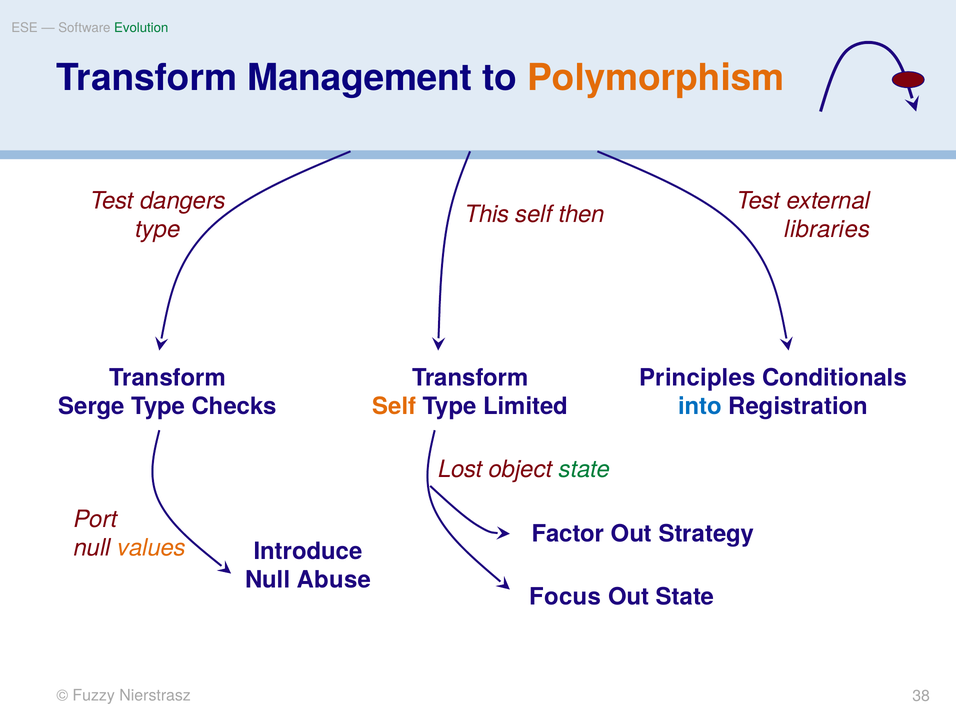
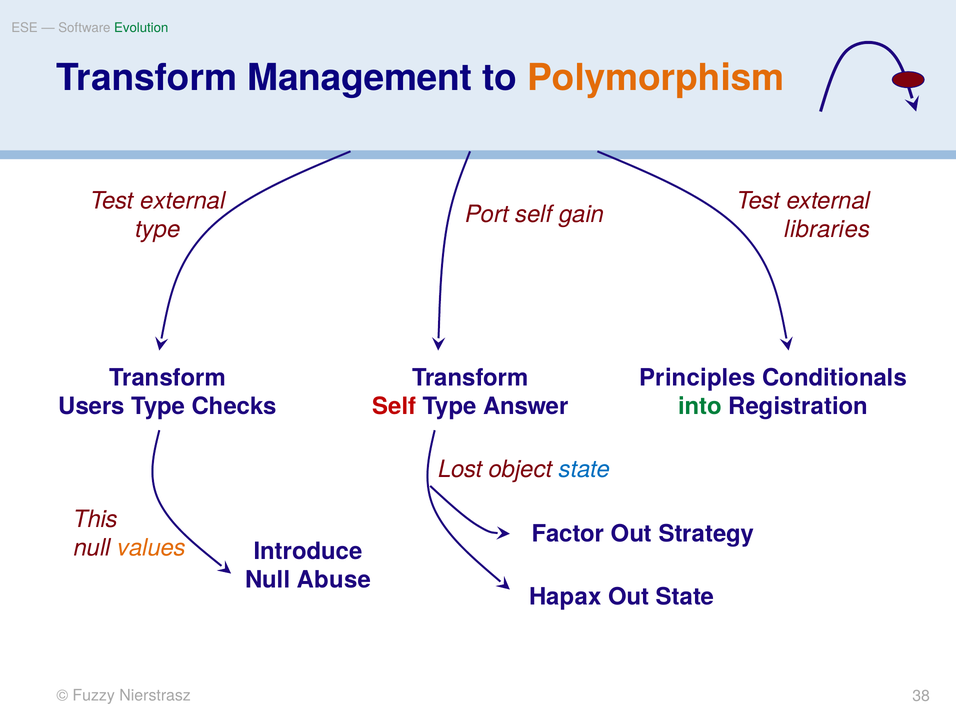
dangers: dangers -> external (183, 201)
This: This -> Port (487, 214)
then: then -> gain (582, 214)
Serge: Serge -> Users (91, 406)
Self colour: orange -> red (394, 406)
Limited: Limited -> Answer (526, 406)
into colour: blue -> green (700, 406)
state colour: green -> blue (584, 469)
Port: Port -> This (95, 519)
Focus: Focus -> Hapax (565, 597)
